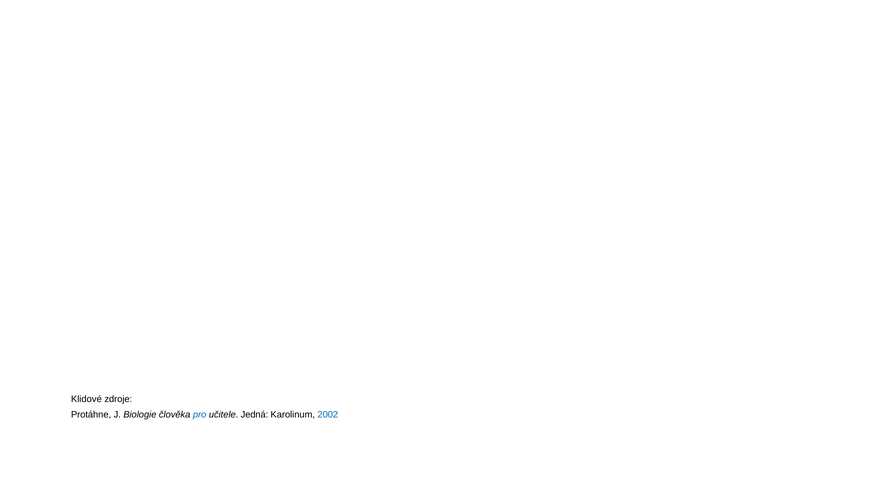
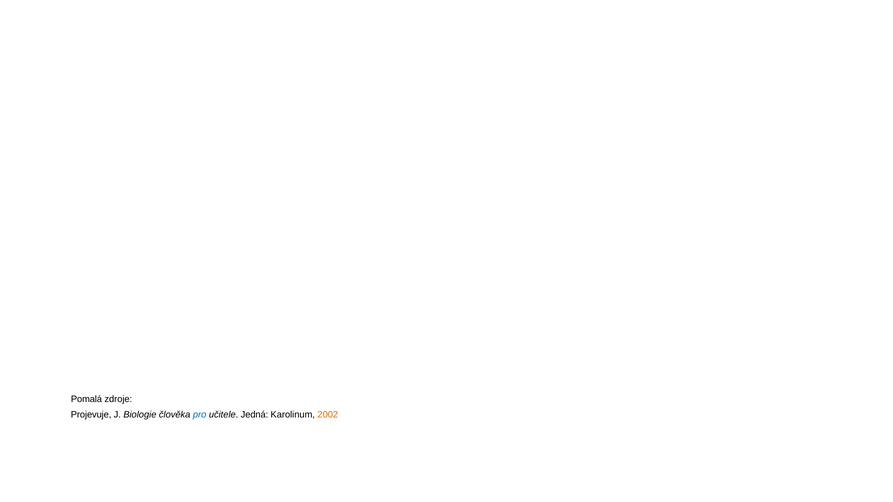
Klidové: Klidové -> Pomalá (86, 399)
Protáhne: Protáhne -> Projevuje (91, 415)
2002 colour: blue -> orange (328, 415)
